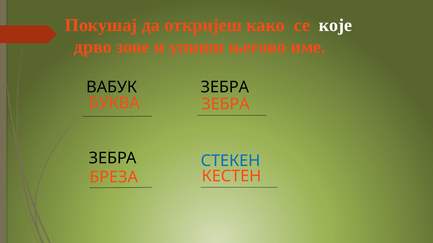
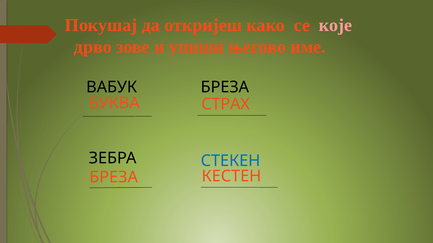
које colour: white -> pink (336, 25)
ВАБУК ЗЕБРА: ЗЕБРА -> БРЕЗА (225, 87)
БУКВА ЗЕБРА: ЗЕБРА -> СТРАХ (226, 104)
